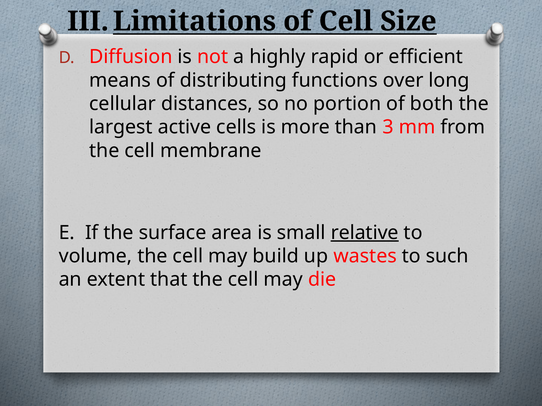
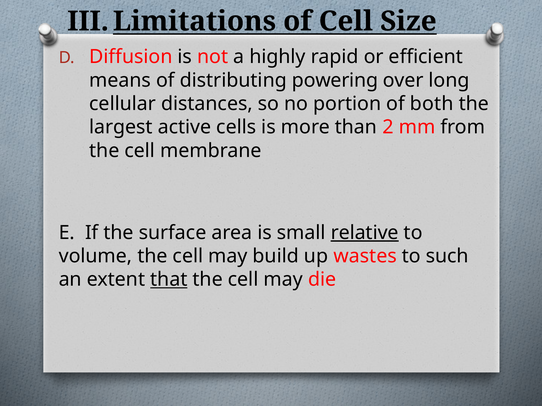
functions: functions -> powering (335, 80)
3: 3 -> 2 (388, 127)
that underline: none -> present (169, 280)
